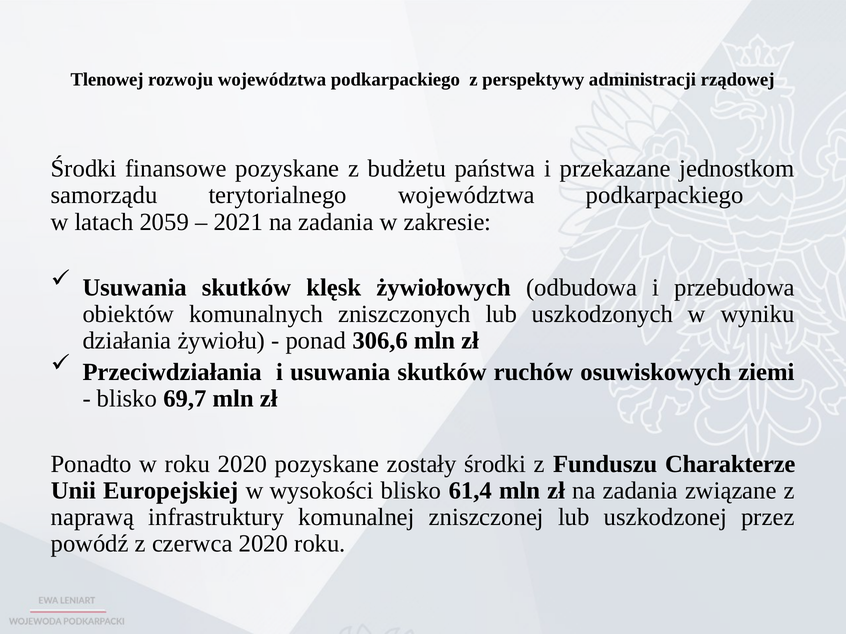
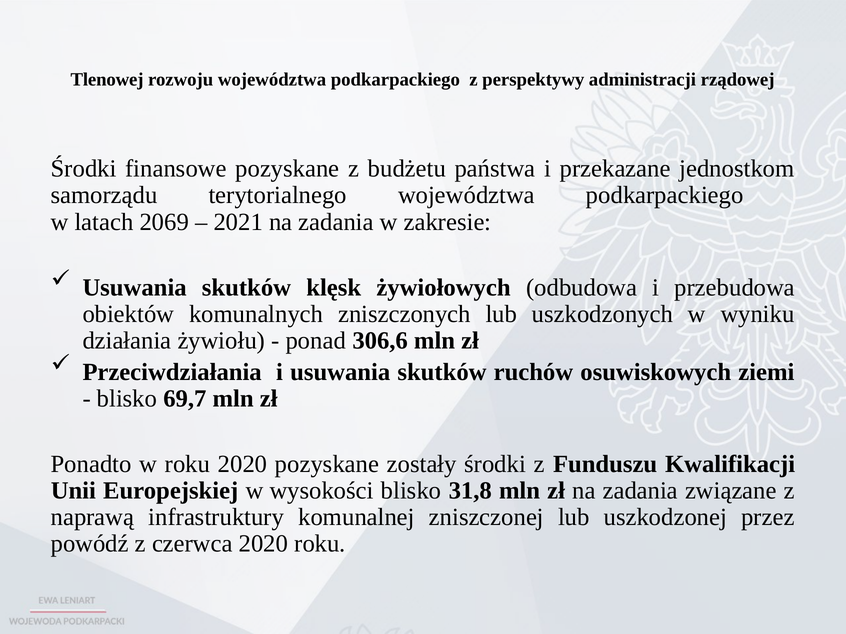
2059: 2059 -> 2069 (164, 222)
Charakterze: Charakterze -> Kwalifikacji (730, 464)
61,4: 61,4 -> 31,8 (470, 491)
